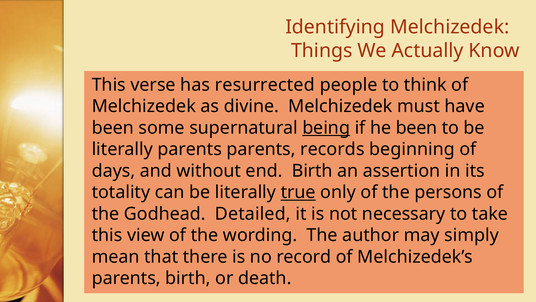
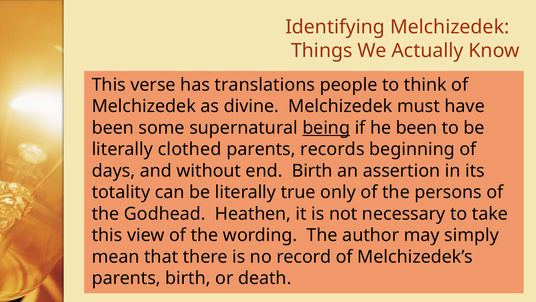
resurrected: resurrected -> translations (265, 85)
literally parents: parents -> clothed (190, 149)
true underline: present -> none (298, 192)
Detailed: Detailed -> Heathen (253, 214)
